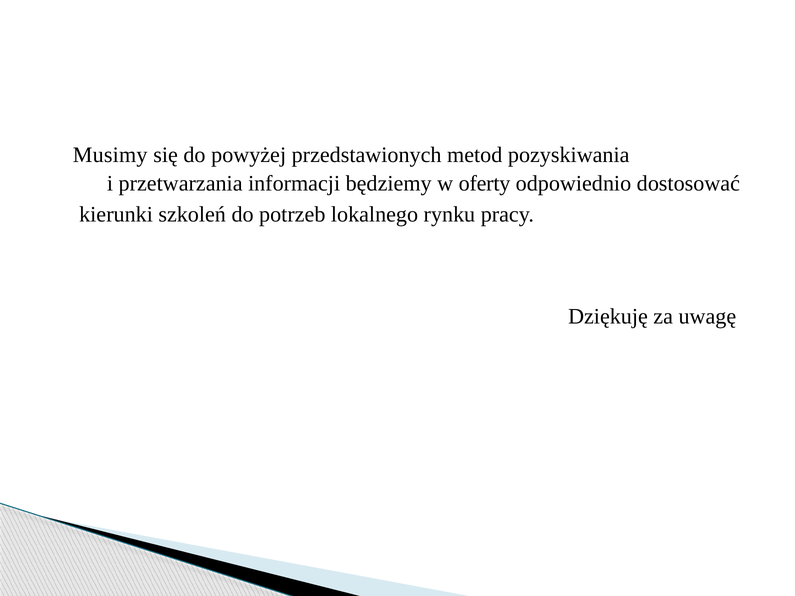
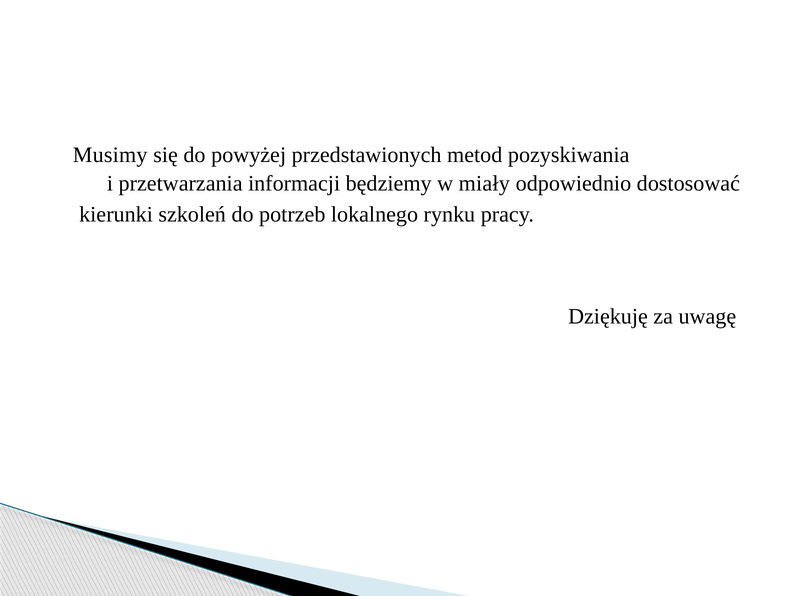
oferty: oferty -> miały (484, 183)
